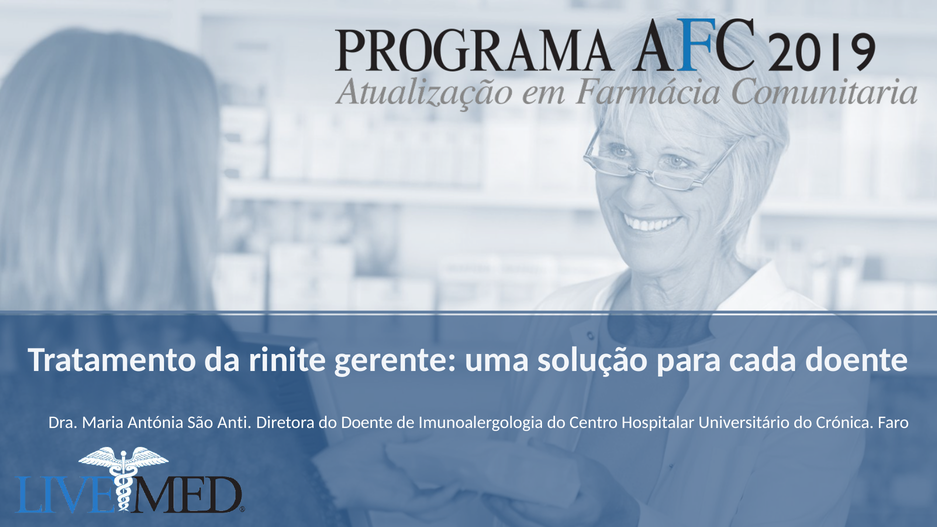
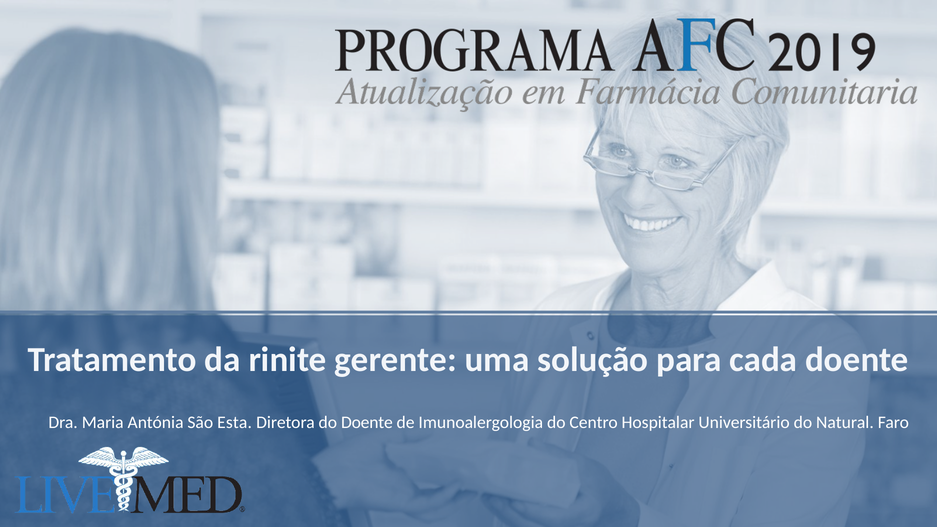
Anti: Anti -> Esta (235, 423)
Crónica: Crónica -> Natural (845, 423)
